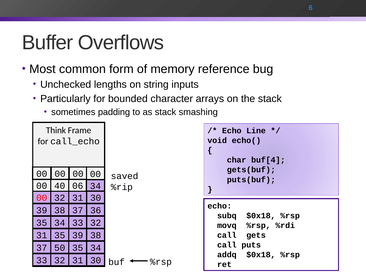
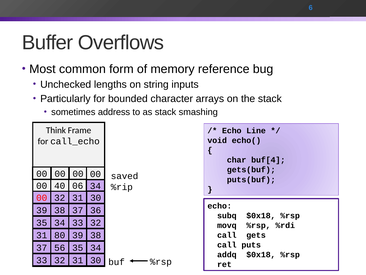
sometimes padding: padding -> address (114, 112)
31 35: 35 -> 80 (60, 235)
50: 50 -> 56 (60, 247)
